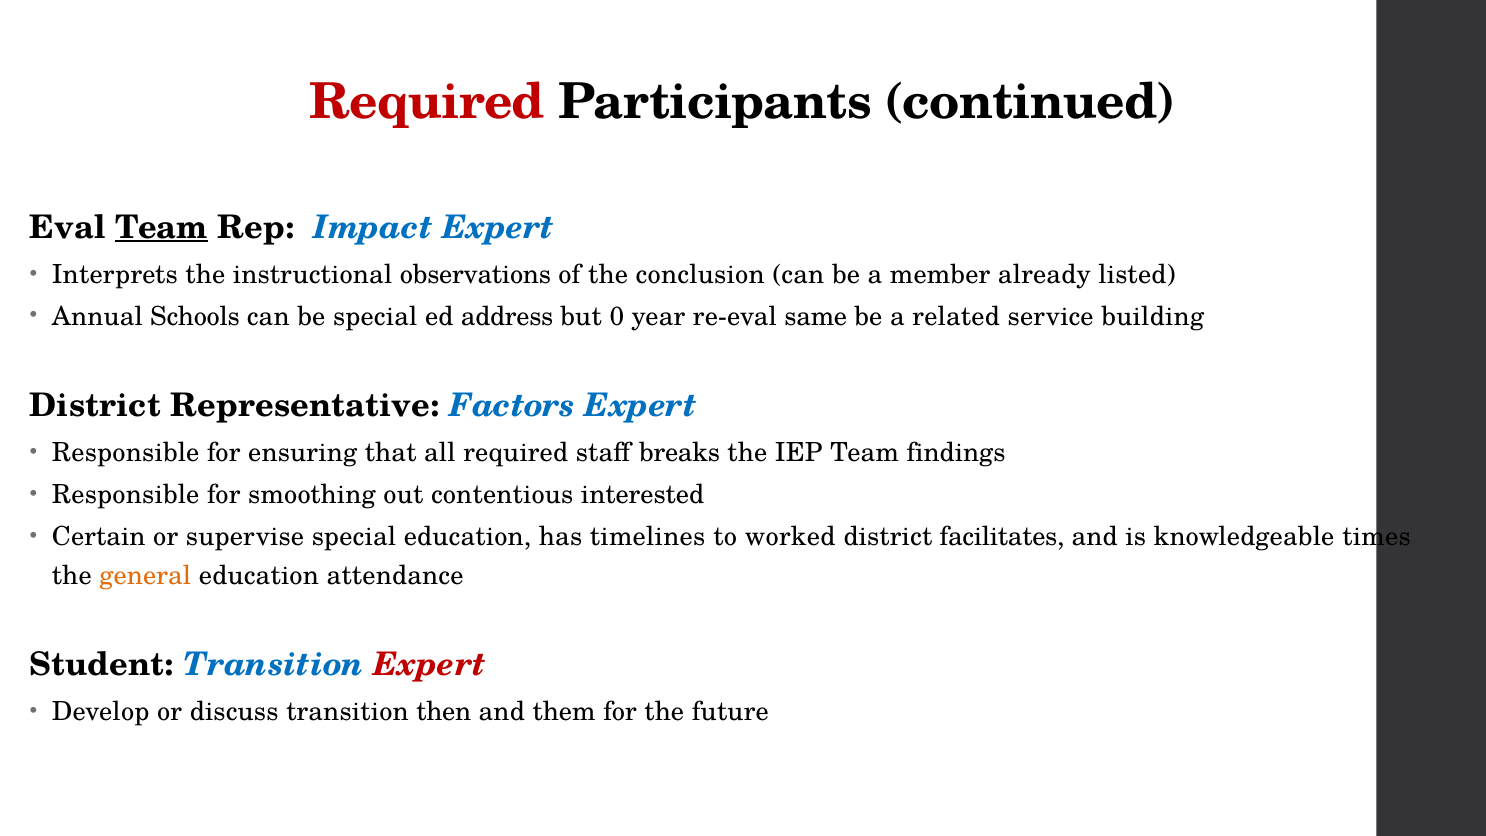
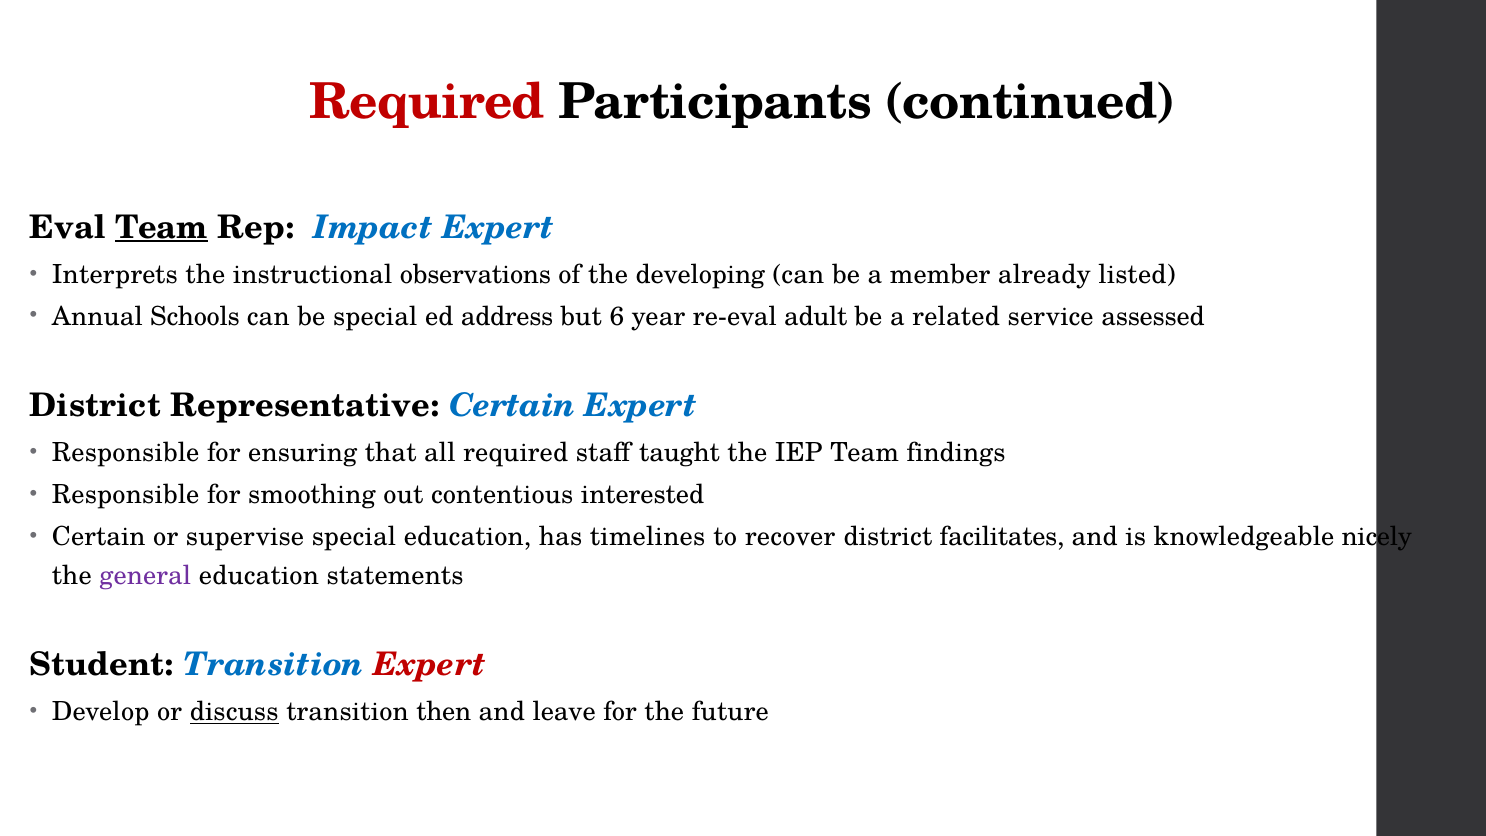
conclusion: conclusion -> developing (700, 275)
0: 0 -> 6 (617, 316)
same: same -> adult (816, 316)
building: building -> assessed (1153, 316)
Representative Factors: Factors -> Certain (512, 406)
breaks: breaks -> taught (680, 453)
worked: worked -> recover (790, 537)
times: times -> nicely (1377, 537)
general colour: orange -> purple (145, 575)
attendance: attendance -> statements (395, 575)
discuss underline: none -> present (234, 712)
them: them -> leave (564, 712)
